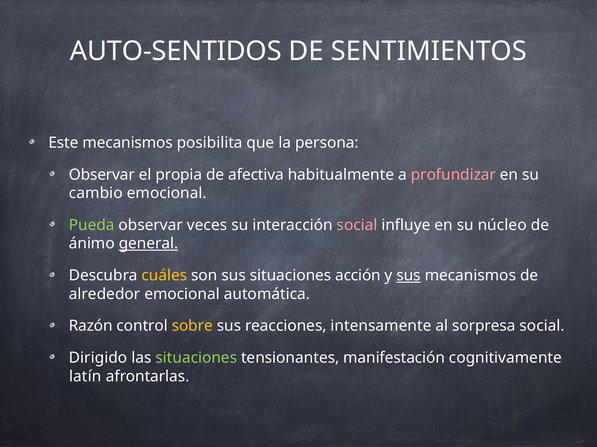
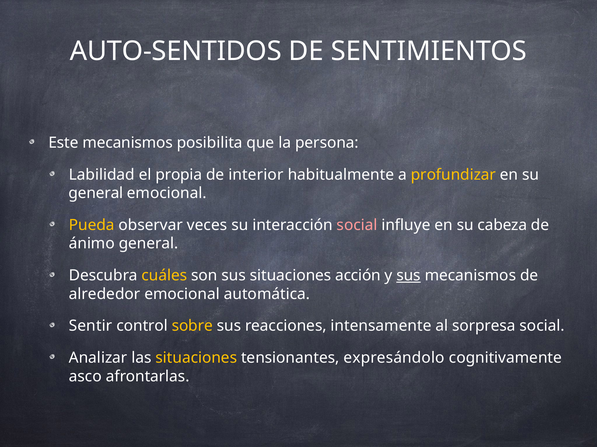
Observar: Observar -> Labilidad (102, 175)
afectiva: afectiva -> interior (256, 175)
profundizar colour: pink -> yellow (453, 175)
cambio: cambio -> general (96, 193)
Pueda colour: light green -> yellow (92, 225)
núcleo: núcleo -> cabeza (502, 225)
general underline: present -> none (149, 244)
Razón: Razón -> Sentir (91, 326)
Dirigido: Dirigido -> Analizar (98, 358)
situaciones colour: light green -> yellow (196, 358)
manifestación: manifestación -> expresándolo (394, 358)
latín: latín -> asco (85, 377)
